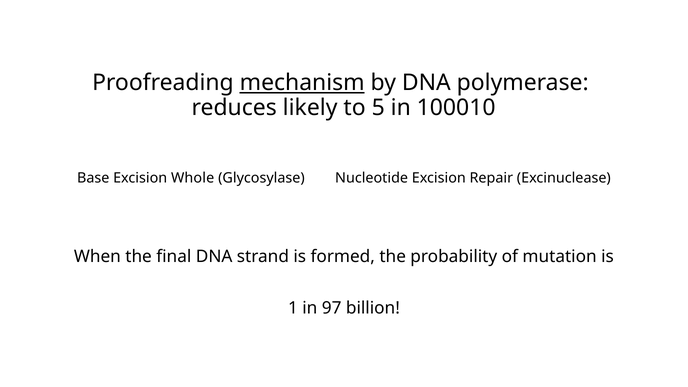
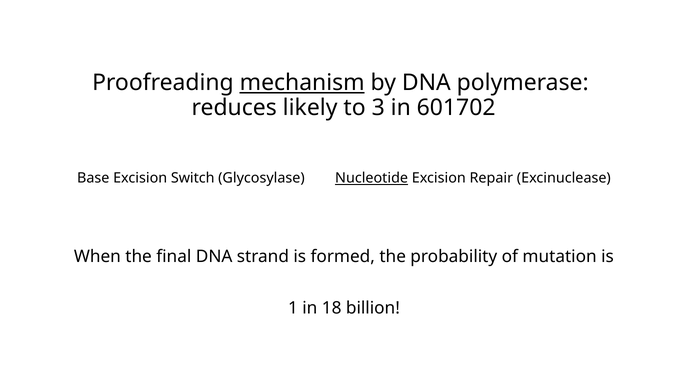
5: 5 -> 3 (378, 108)
100010: 100010 -> 601702 (456, 108)
Whole: Whole -> Switch (193, 178)
Nucleotide underline: none -> present (372, 178)
97: 97 -> 18 (332, 308)
